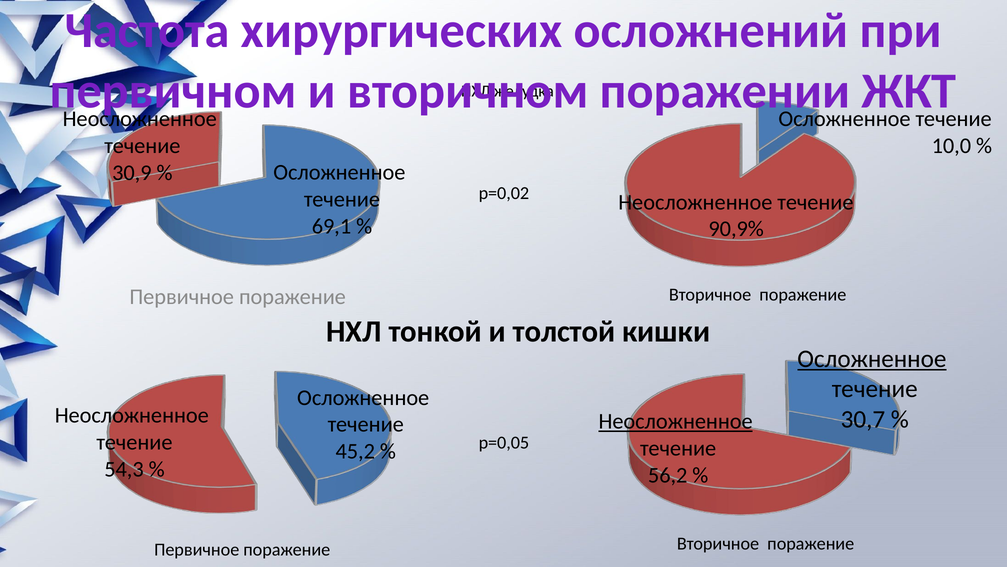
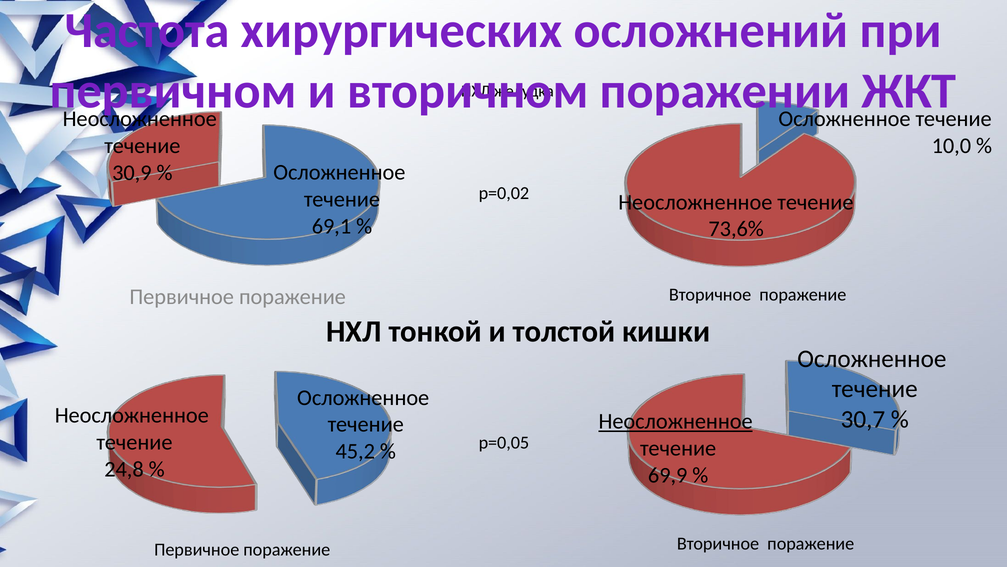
90,9%: 90,9% -> 73,6% (736, 229)
Осложненное underline: present -> none (872, 359)
54,3: 54,3 -> 24,8 (124, 469)
56,2: 56,2 -> 69,9 (668, 475)
